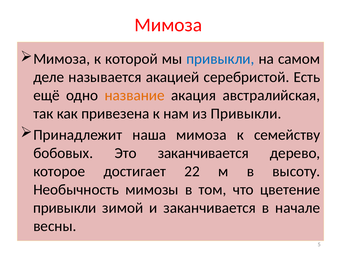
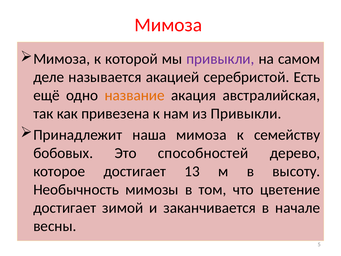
привыкли colour: blue -> purple (220, 59)
Это заканчивается: заканчивается -> способностей (203, 153)
22: 22 -> 13 (192, 171)
привыкли: привыкли -> достигает (65, 208)
